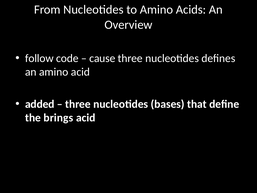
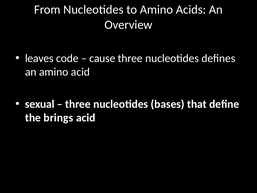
follow: follow -> leaves (39, 58)
added: added -> sexual (40, 104)
